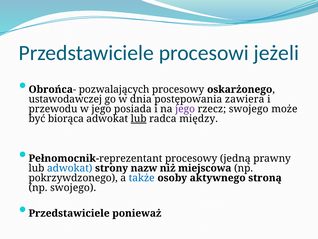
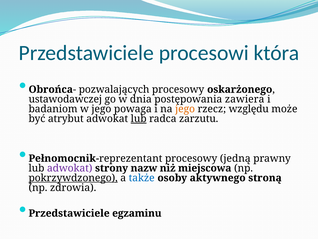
jeżeli: jeżeli -> która (276, 53)
przewodu: przewodu -> badaniom (53, 109)
posiada: posiada -> powaga (133, 109)
jego colour: purple -> orange (185, 109)
rzecz swojego: swojego -> względu (249, 109)
biorąca: biorąca -> atrybut (66, 118)
między: między -> zarzutu (199, 118)
adwokat colour: blue -> purple (70, 168)
pokrzywdzonego underline: none -> present (73, 178)
np swojego: swojego -> zdrowia (73, 187)
ponieważ: ponieważ -> egzaminu (137, 213)
